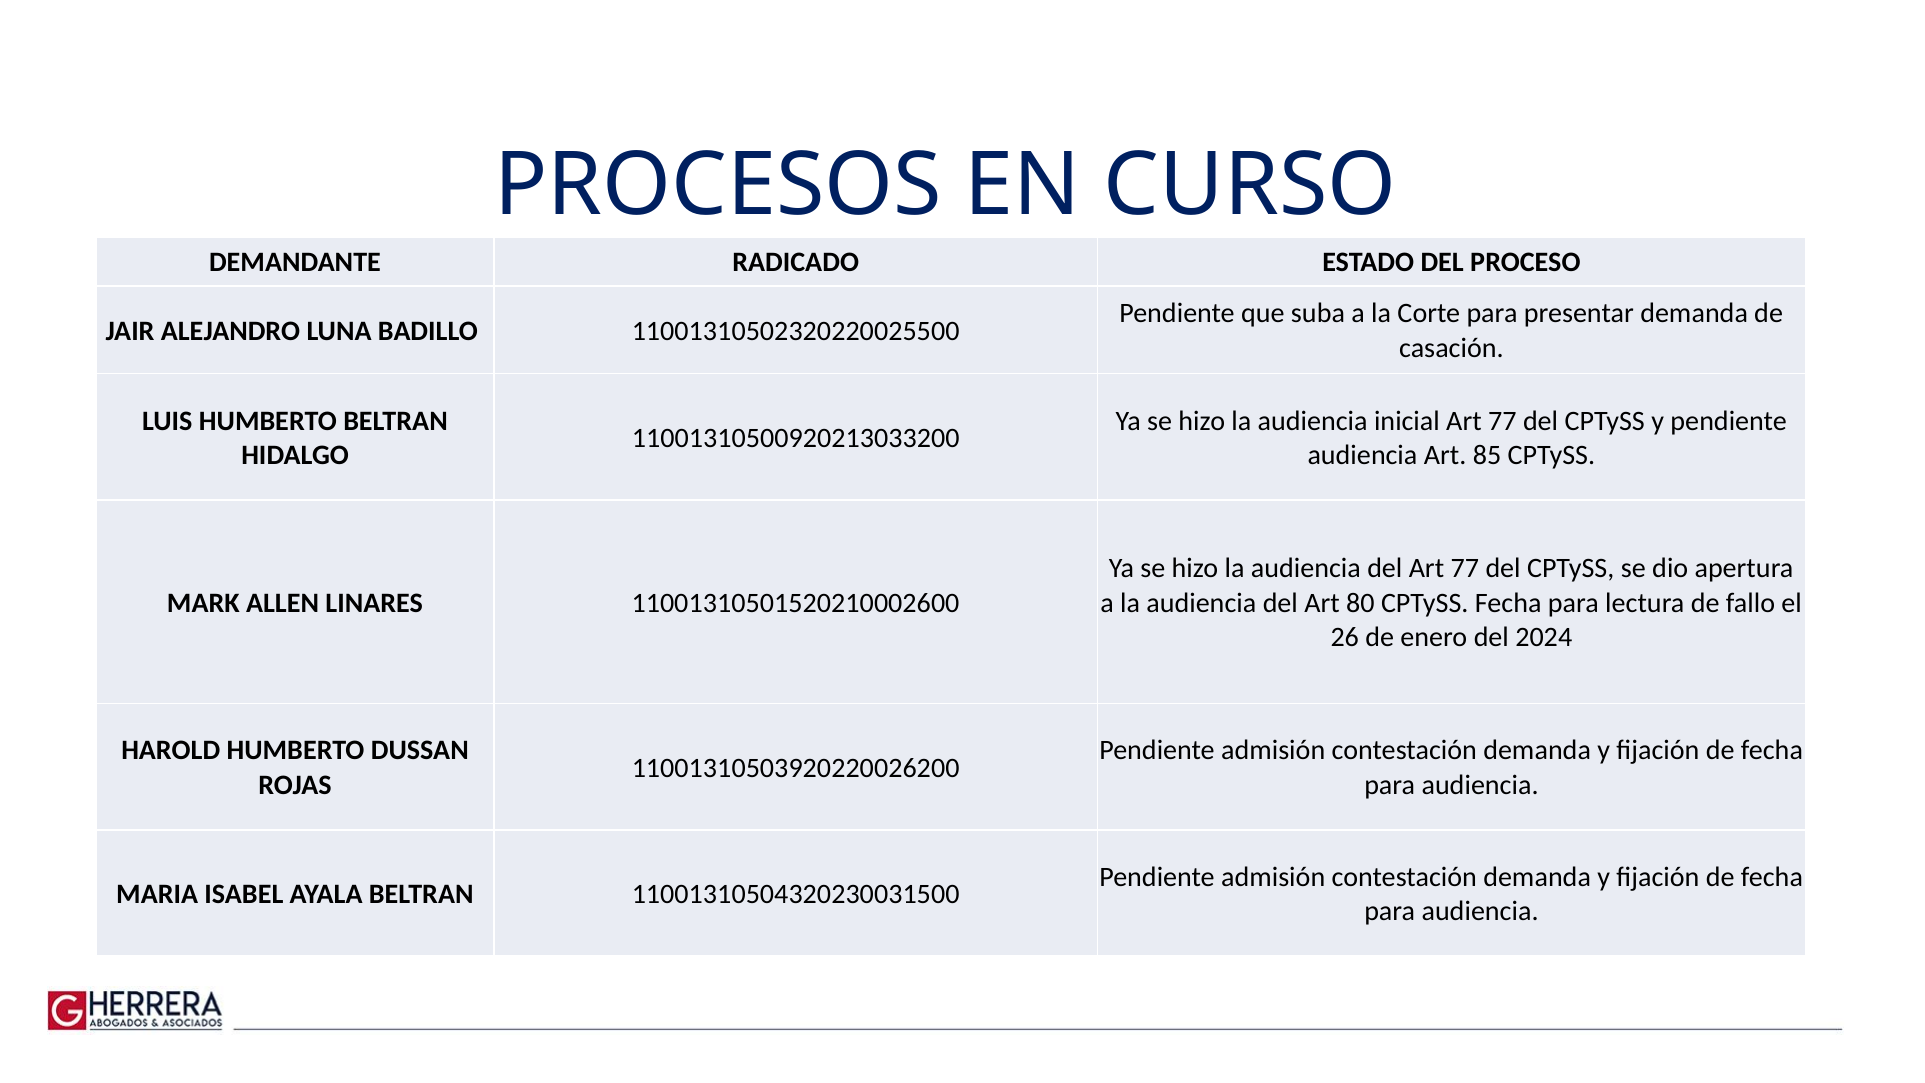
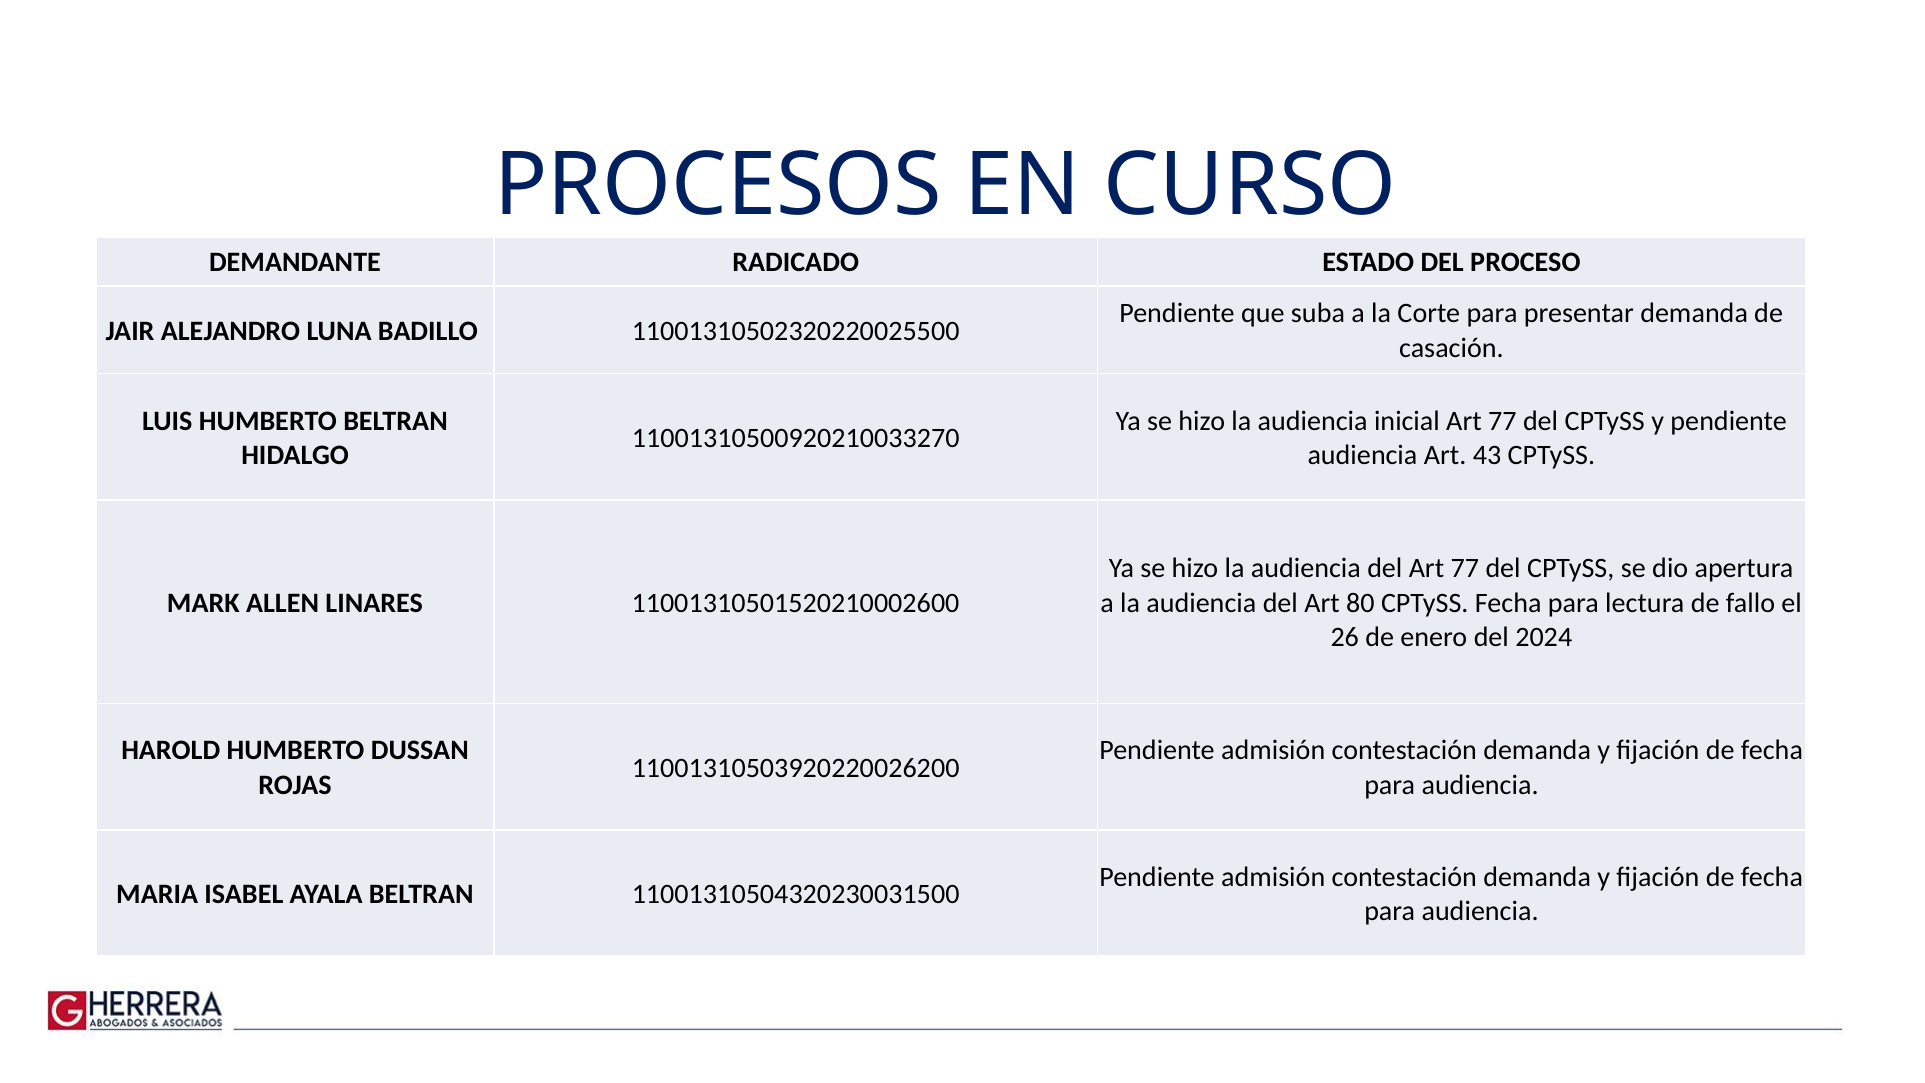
11001310500920213033200: 11001310500920213033200 -> 11001310500920210033270 (796, 438)
85: 85 -> 43 (1487, 455)
